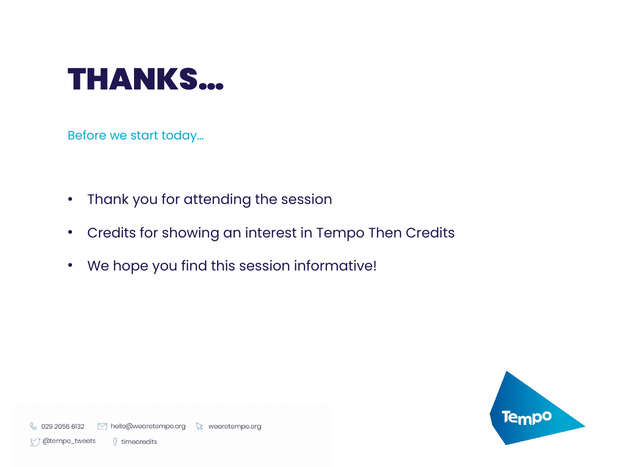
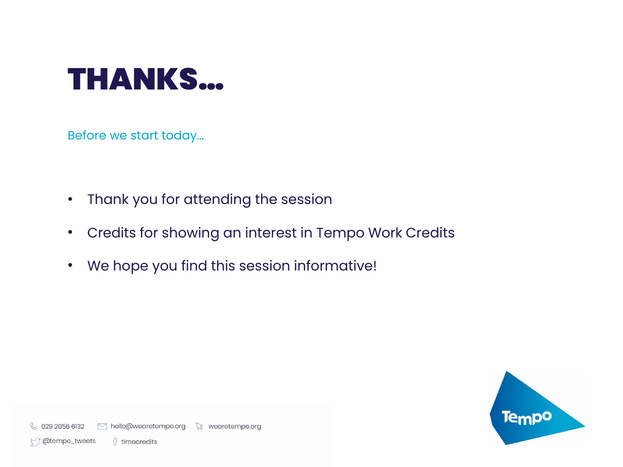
Then: Then -> Work (385, 233)
